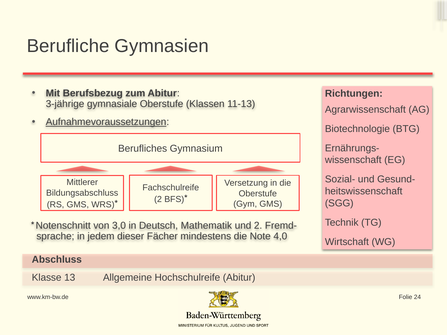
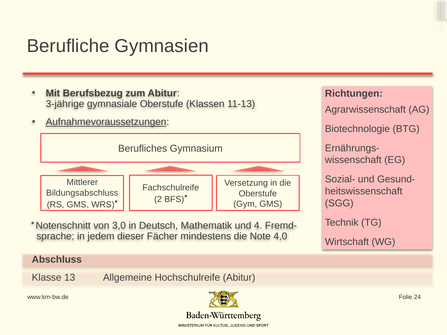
und 2: 2 -> 4 (258, 226)
